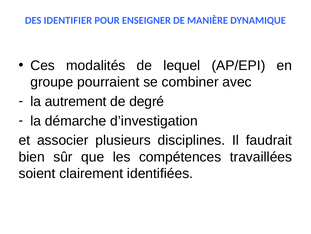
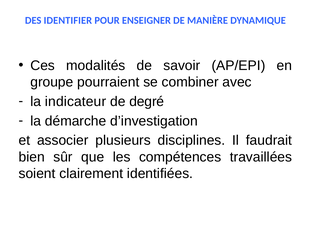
lequel: lequel -> savoir (182, 65)
autrement: autrement -> indicateur (76, 101)
